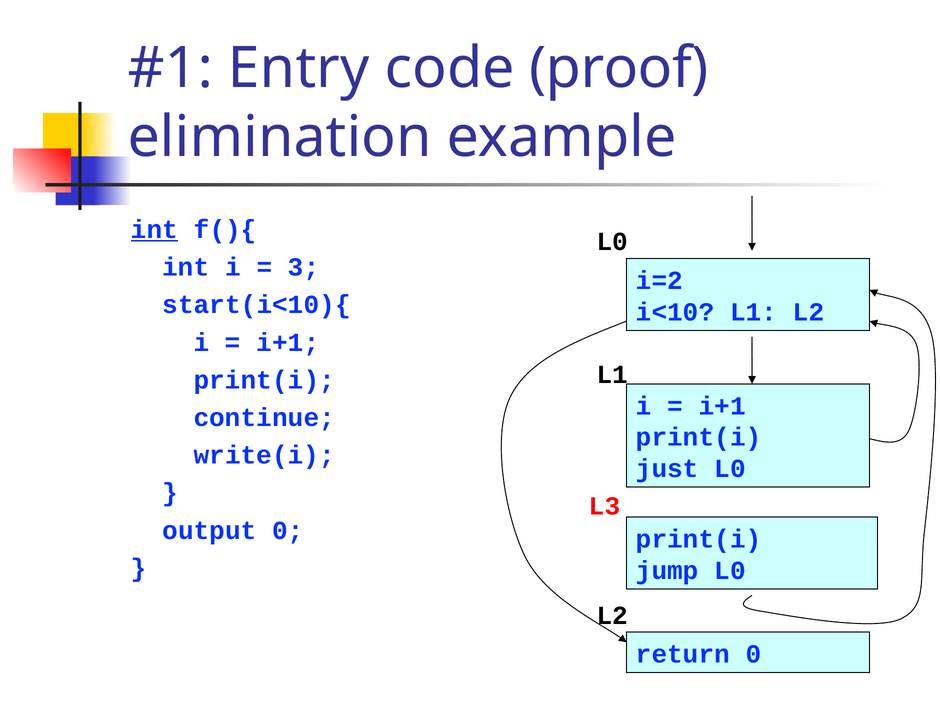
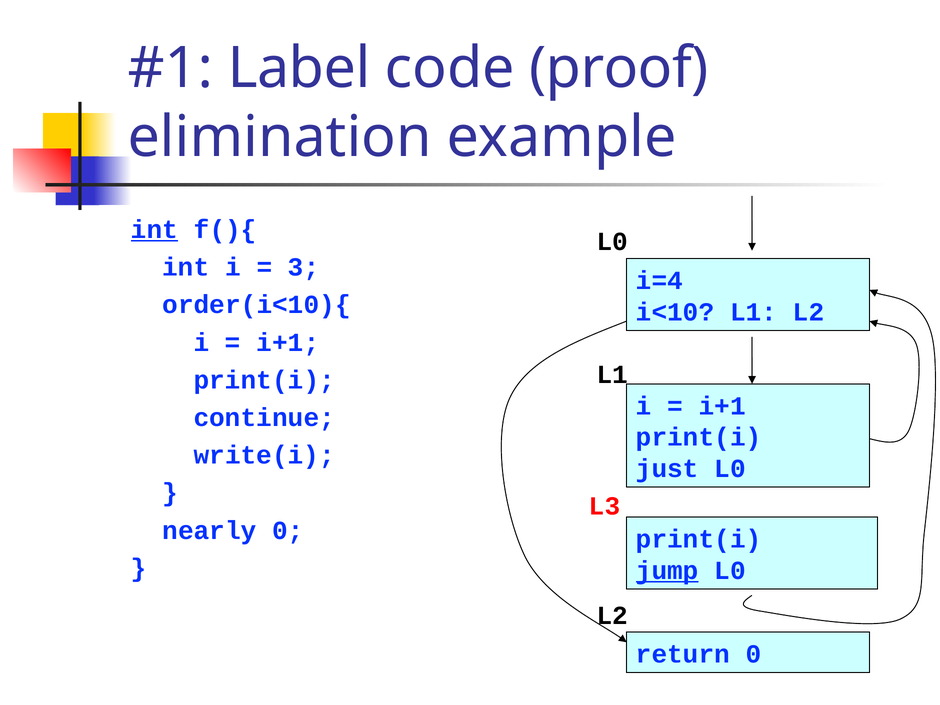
Entry: Entry -> Label (299, 68)
i=2: i=2 -> i=4 (659, 281)
start(i<10){: start(i<10){ -> order(i<10){ (257, 305)
output: output -> nearly (209, 530)
jump underline: none -> present (667, 570)
